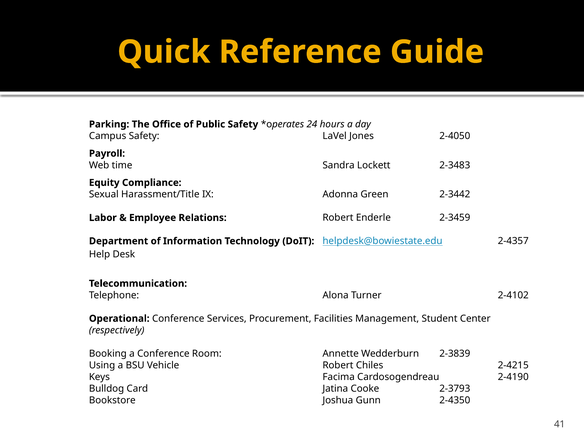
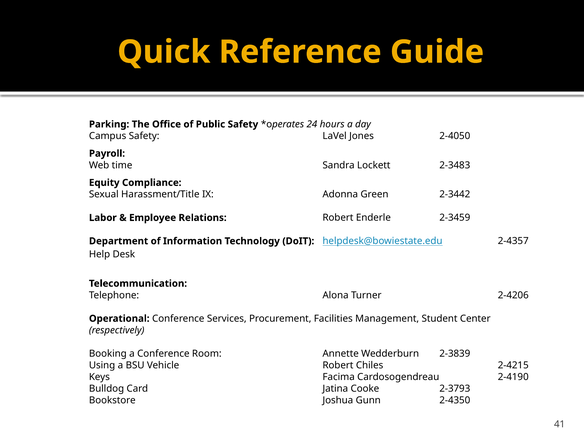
2-4102: 2-4102 -> 2-4206 (513, 295)
